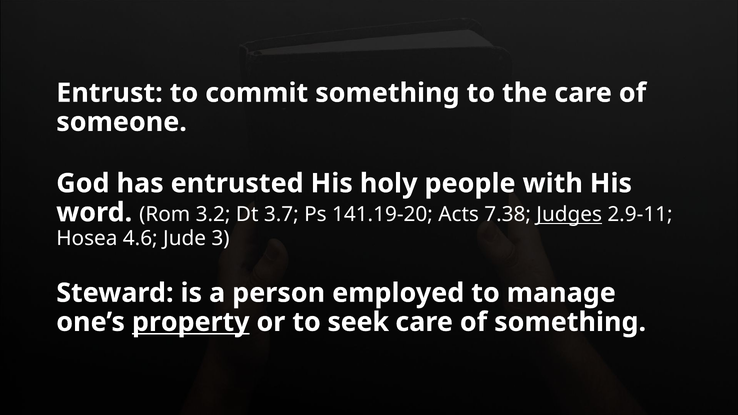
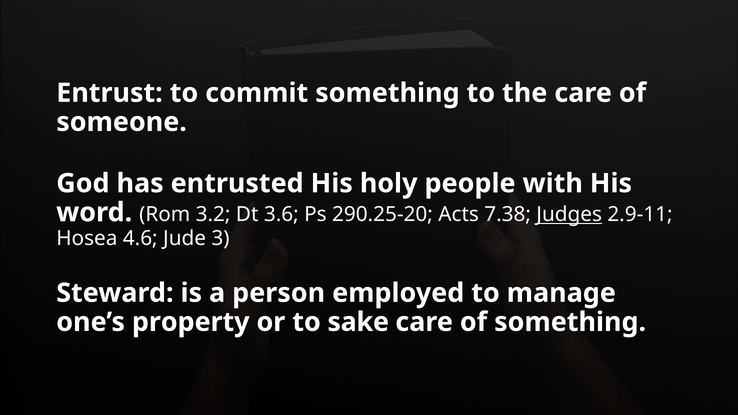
3.7: 3.7 -> 3.6 (281, 215)
141.19-20: 141.19-20 -> 290.25-20 (382, 215)
property underline: present -> none (191, 322)
seek: seek -> sake (358, 322)
